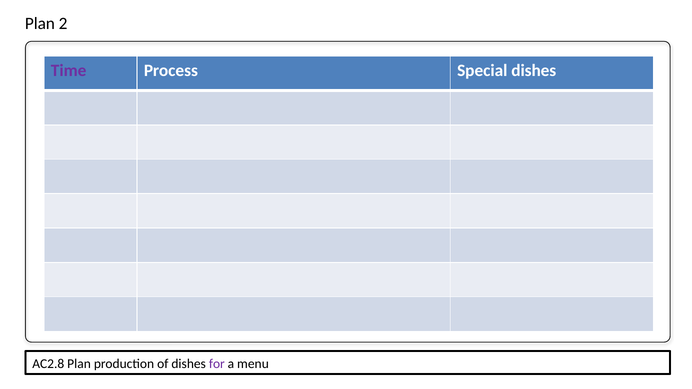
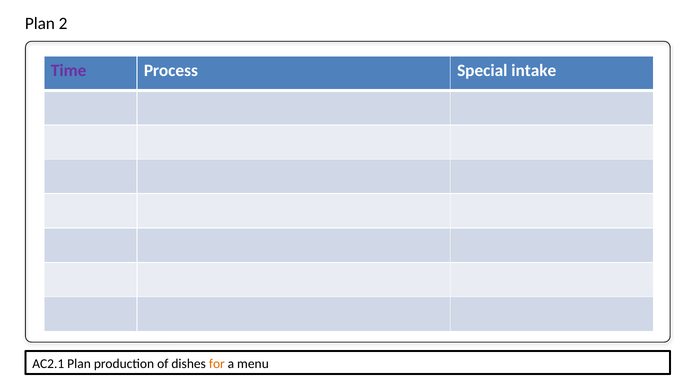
Special dishes: dishes -> intake (534, 70)
AC2.8: AC2.8 -> AC2.1 (48, 364)
for colour: purple -> orange (217, 364)
